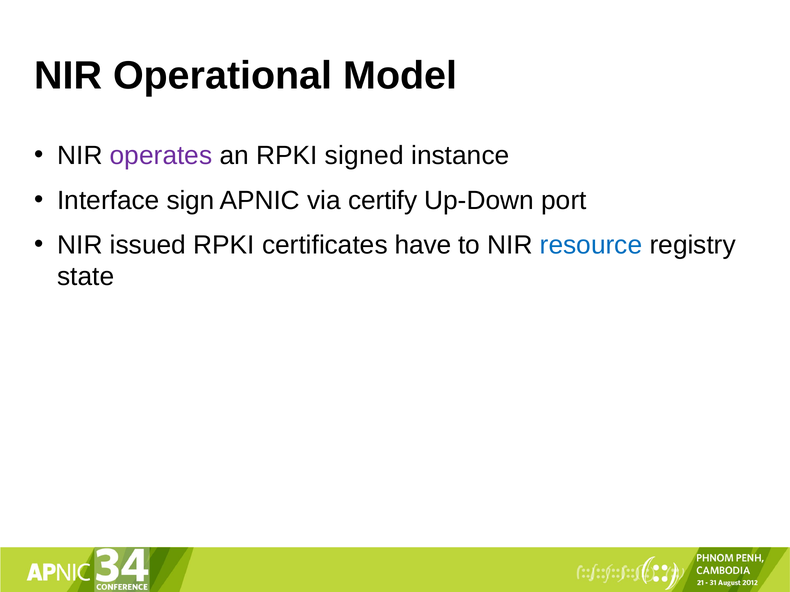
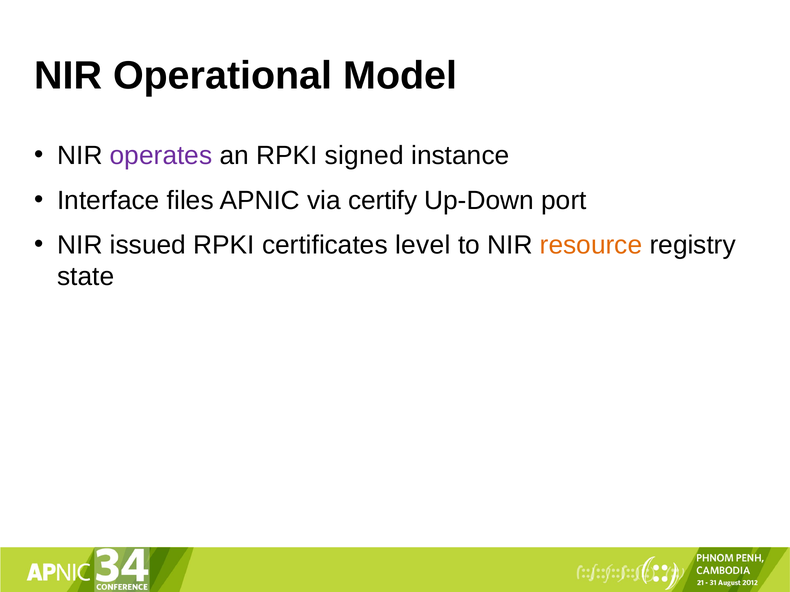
sign: sign -> files (190, 201)
have: have -> level (423, 245)
resource colour: blue -> orange (591, 245)
